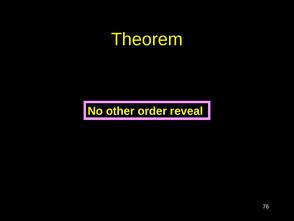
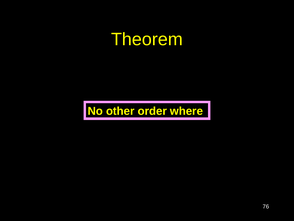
reveal: reveal -> where (186, 111)
